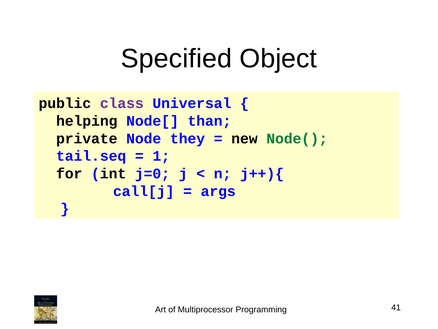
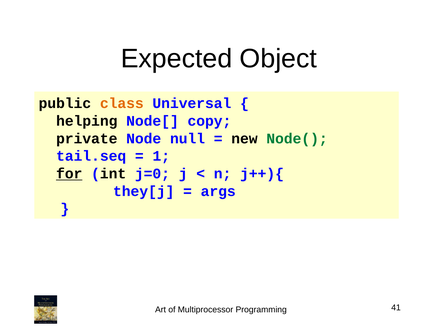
Specified: Specified -> Expected (177, 58)
class colour: purple -> orange (122, 103)
than: than -> copy (209, 121)
they: they -> null (188, 138)
for underline: none -> present (69, 173)
call[j: call[j -> they[j (144, 191)
